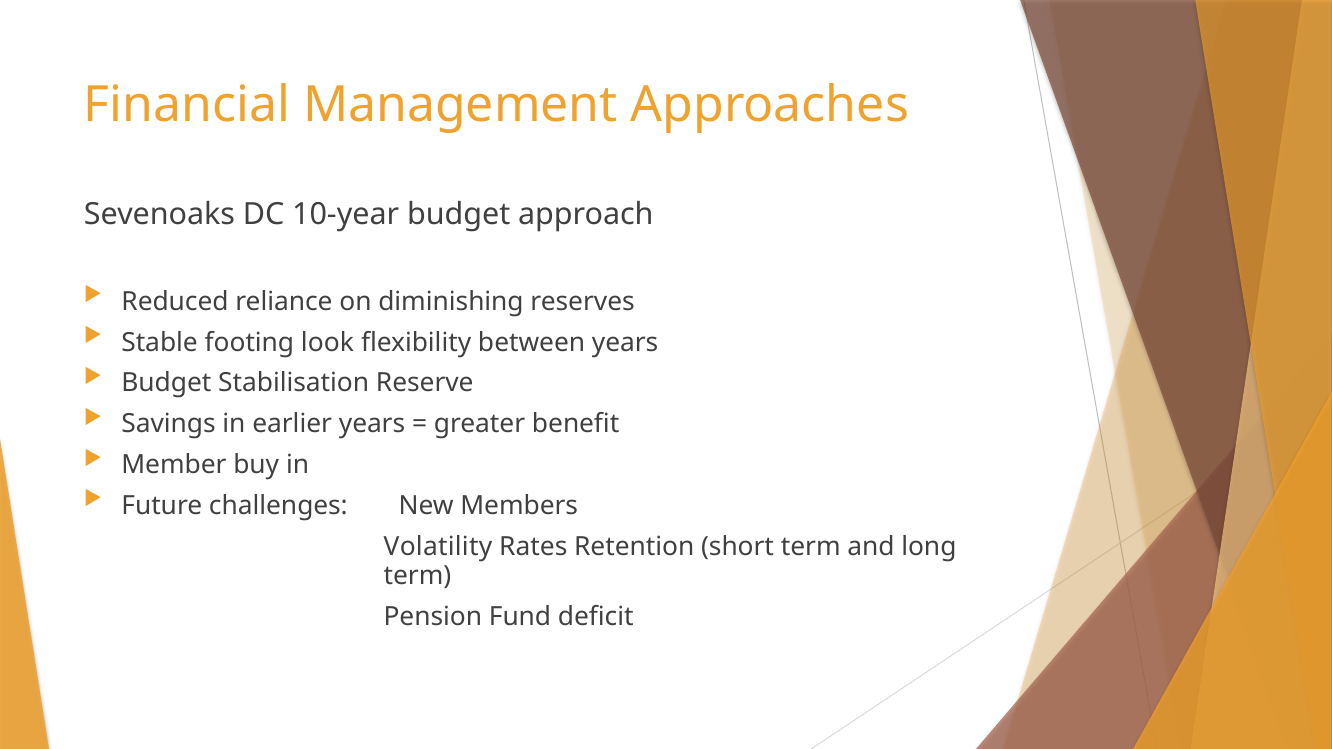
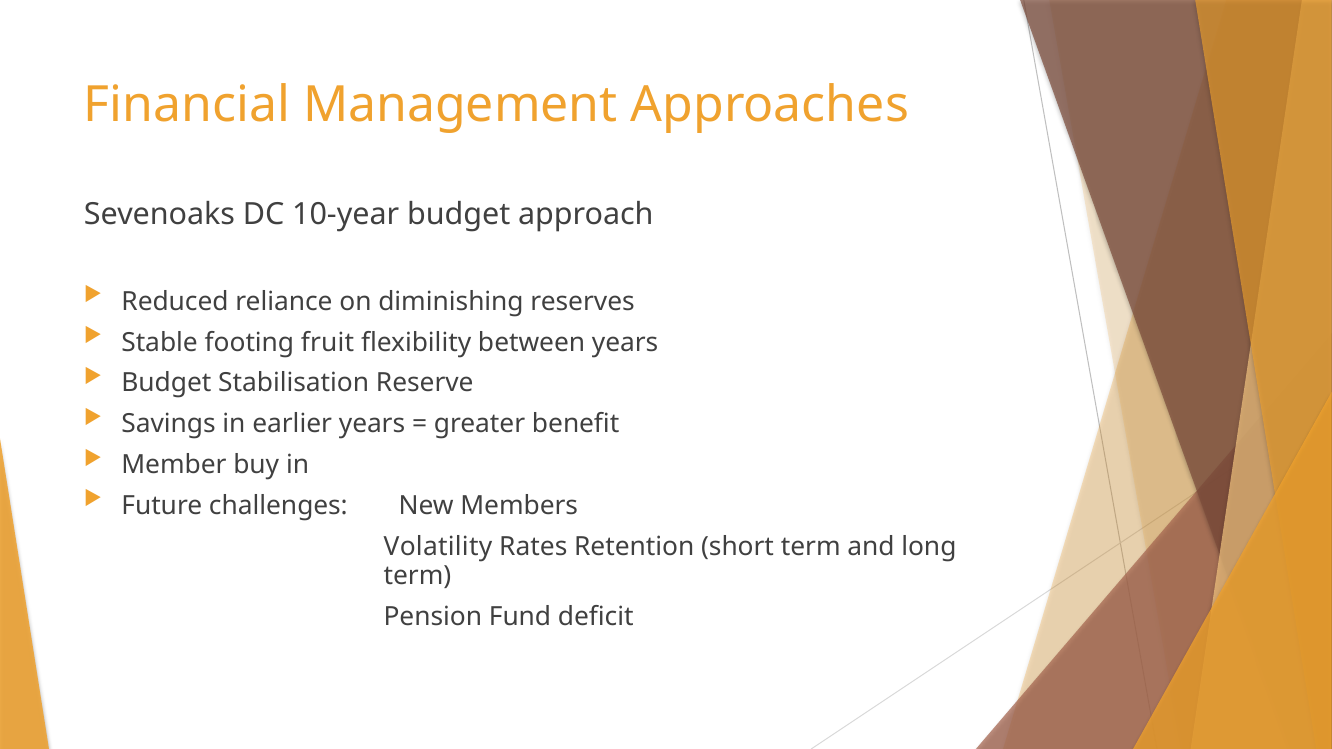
look: look -> fruit (328, 342)
